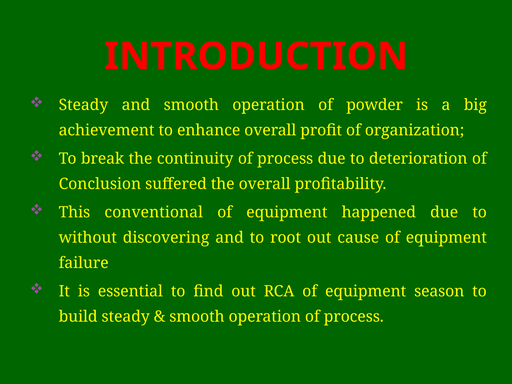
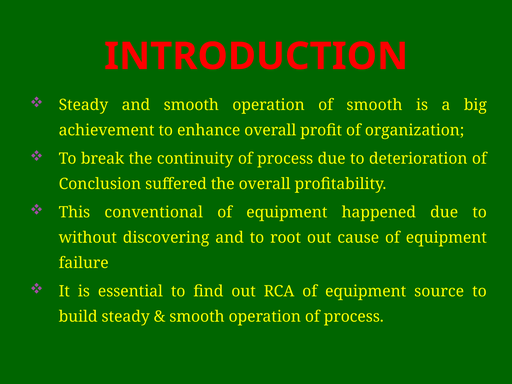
of powder: powder -> smooth (374, 105)
season: season -> source (439, 291)
